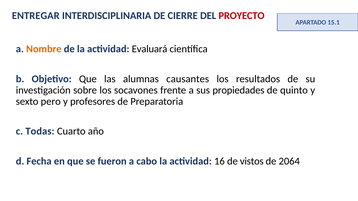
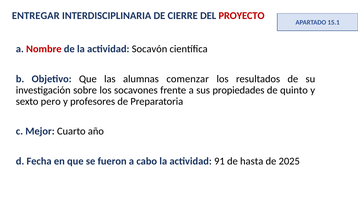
Nombre colour: orange -> red (44, 49)
Evaluará: Evaluará -> Socavón (150, 49)
causantes: causantes -> comenzar (188, 79)
Todas: Todas -> Mejor (40, 132)
16: 16 -> 91 (219, 161)
vistos: vistos -> hasta (252, 161)
2064: 2064 -> 2025 (289, 161)
